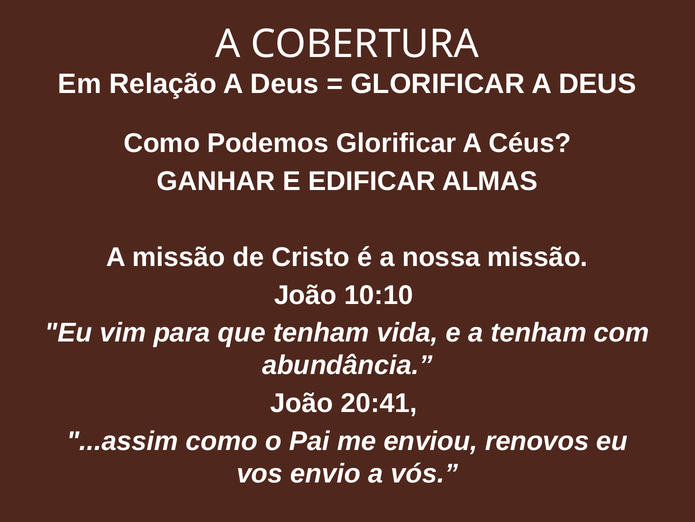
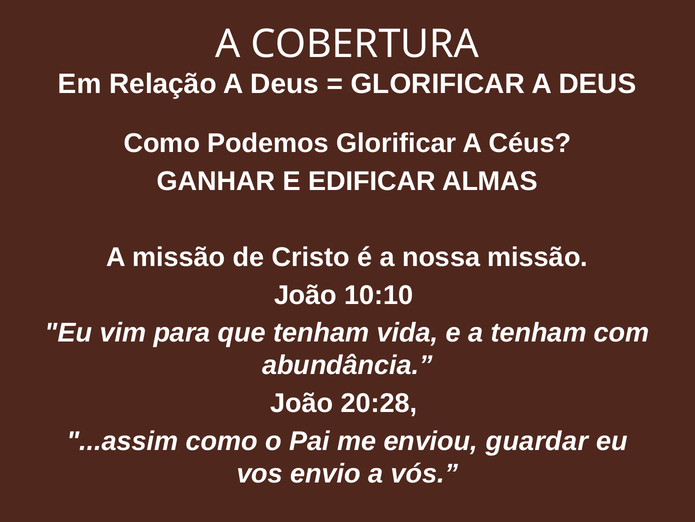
20:41: 20:41 -> 20:28 (379, 403)
renovos: renovos -> guardar (537, 441)
